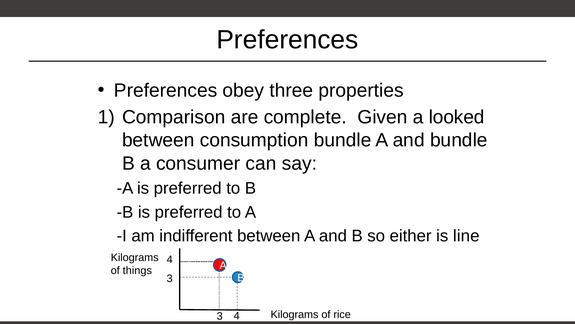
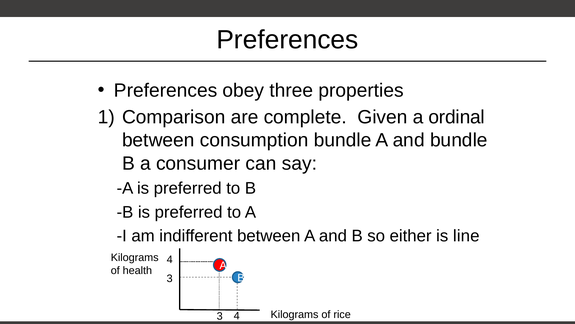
looked: looked -> ordinal (457, 117)
things: things -> health (137, 270)
